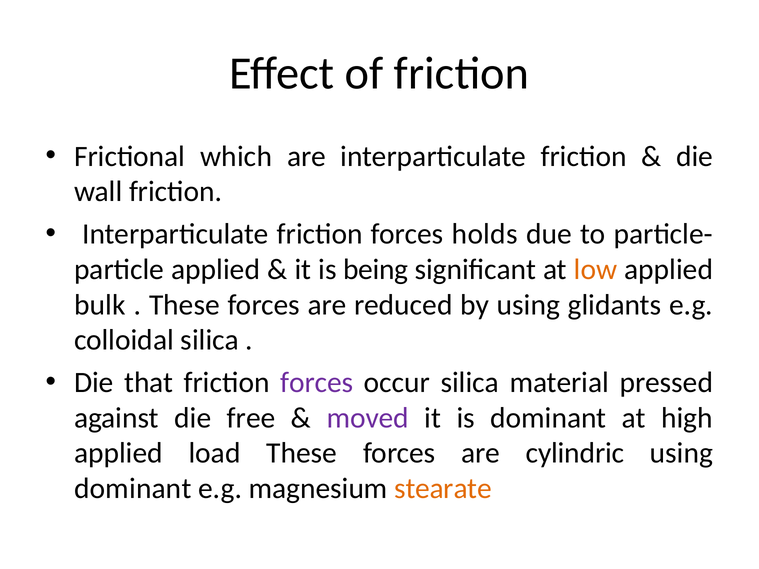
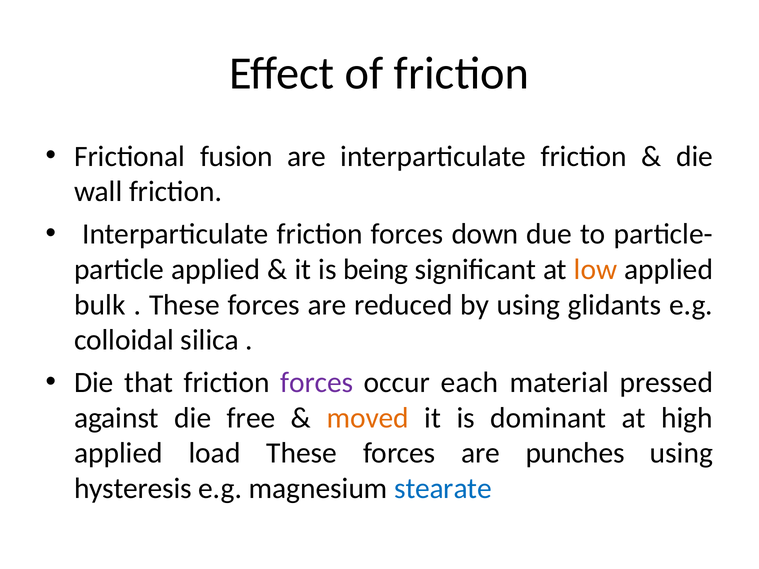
which: which -> fusion (236, 156)
holds: holds -> down (485, 234)
occur silica: silica -> each (470, 383)
moved colour: purple -> orange (368, 418)
cylindric: cylindric -> punches (575, 453)
dominant: dominant -> hysteresis (133, 489)
stearate colour: orange -> blue (443, 489)
